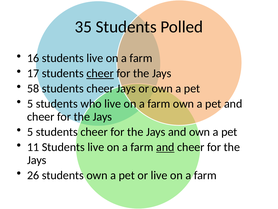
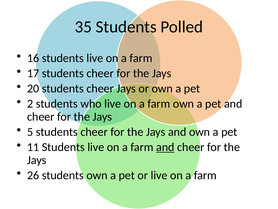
cheer underline: present -> none (100, 73)
58: 58 -> 20 (33, 88)
5: 5 -> 2 (30, 104)
